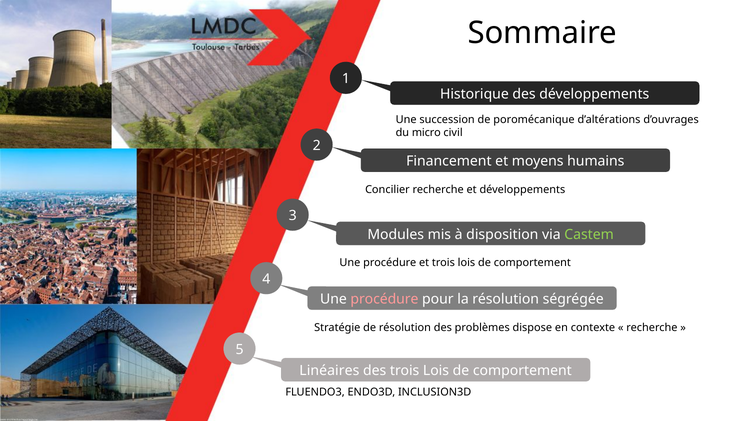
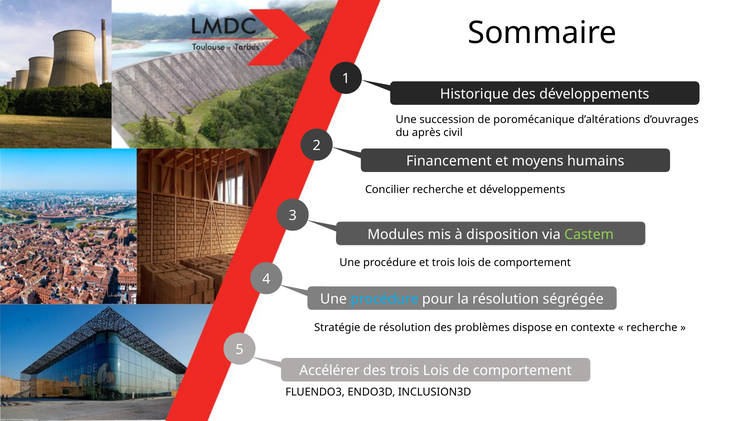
micro: micro -> après (426, 133)
procédure colour: pink -> light blue (384, 299)
Linéaires: Linéaires -> Accélérer (329, 370)
